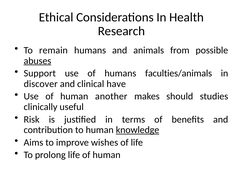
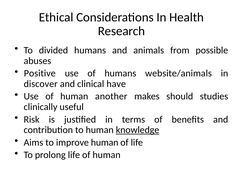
remain: remain -> divided (53, 50)
abuses underline: present -> none (37, 61)
Support: Support -> Positive (40, 73)
faculties/animals: faculties/animals -> website/animals (178, 73)
improve wishes: wishes -> human (105, 143)
